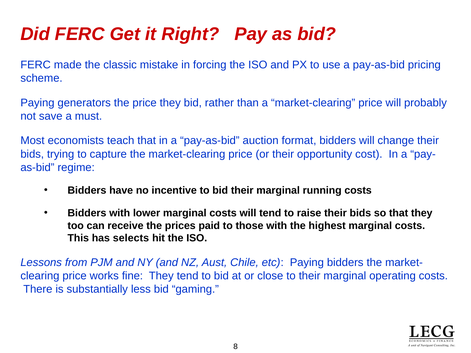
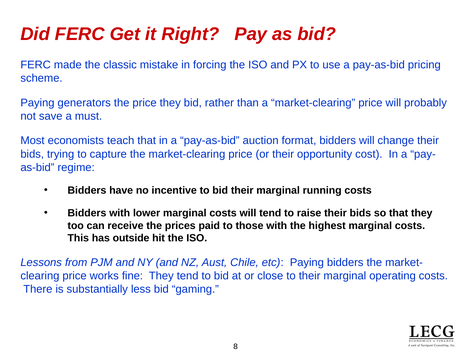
selects: selects -> outside (131, 238)
